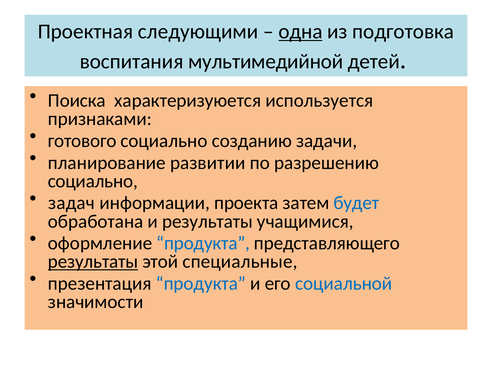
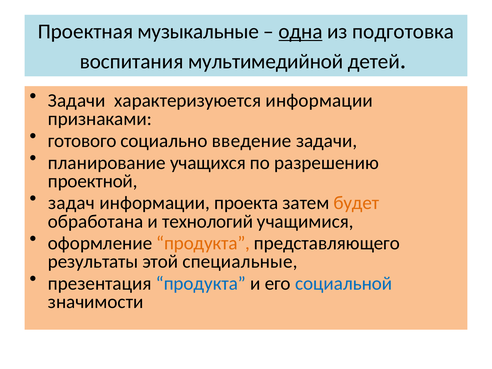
следующими: следующими -> музыкальные (198, 31)
Поиска: Поиска -> Задачи (77, 101)
характеризуюется используется: используется -> информации (319, 101)
созданию: созданию -> введение (252, 141)
развитии: развитии -> учащихся (208, 163)
социально: социально -> проектной (93, 181)
будет colour: blue -> orange (356, 203)
и результаты: результаты -> технологий (208, 221)
продукта colour: blue -> orange (203, 243)
результаты underline: present -> none (93, 262)
